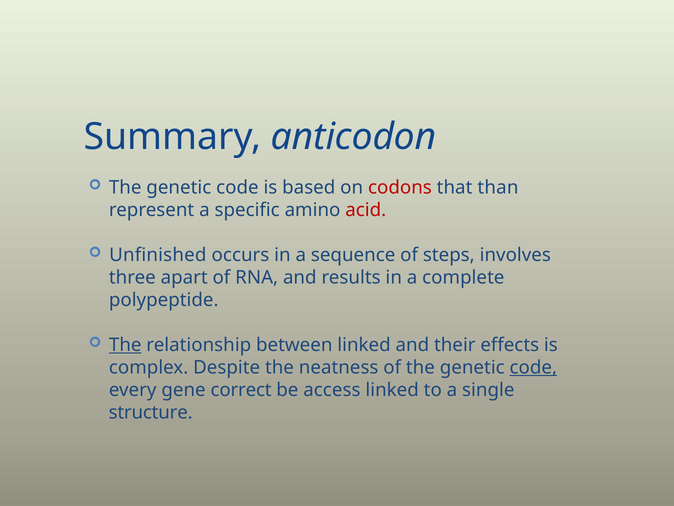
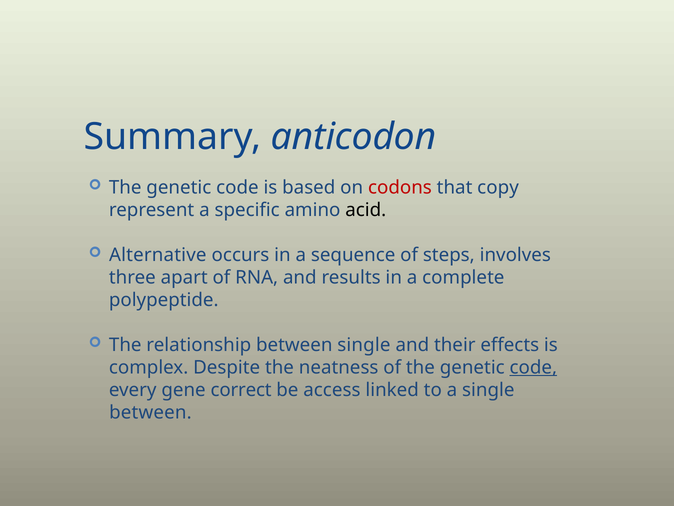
than: than -> copy (498, 187)
acid colour: red -> black (366, 210)
Unfinished: Unfinished -> Alternative (158, 255)
The underline: present -> none (125, 345)
between linked: linked -> single (364, 345)
structure: structure -> between (150, 412)
